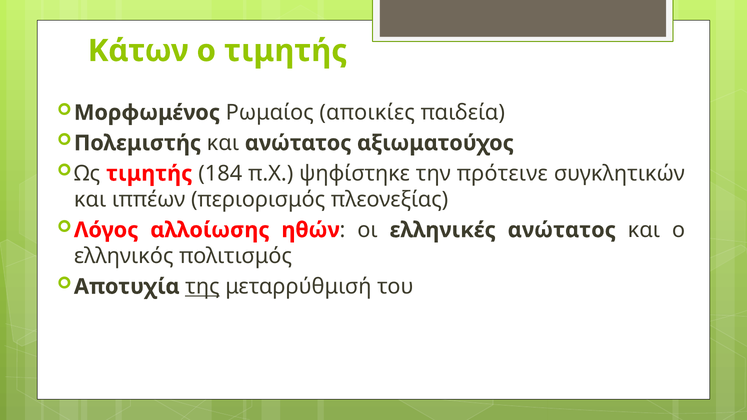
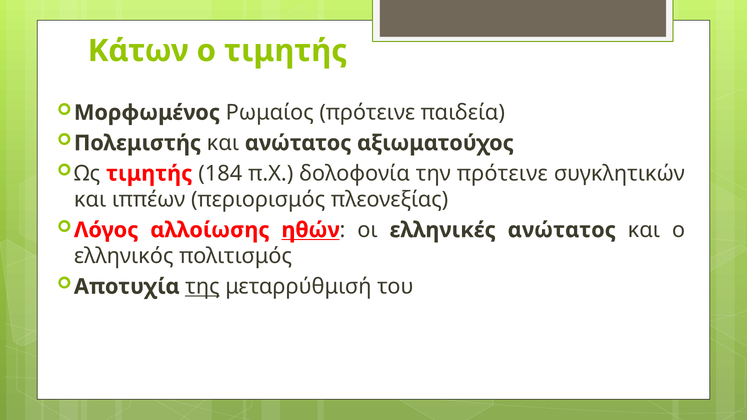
Ρωμαίος αποικίες: αποικίες -> πρότεινε (367, 113)
ψηφίστηκε: ψηφίστηκε -> δολοφονία (355, 174)
ηθών underline: none -> present (311, 230)
